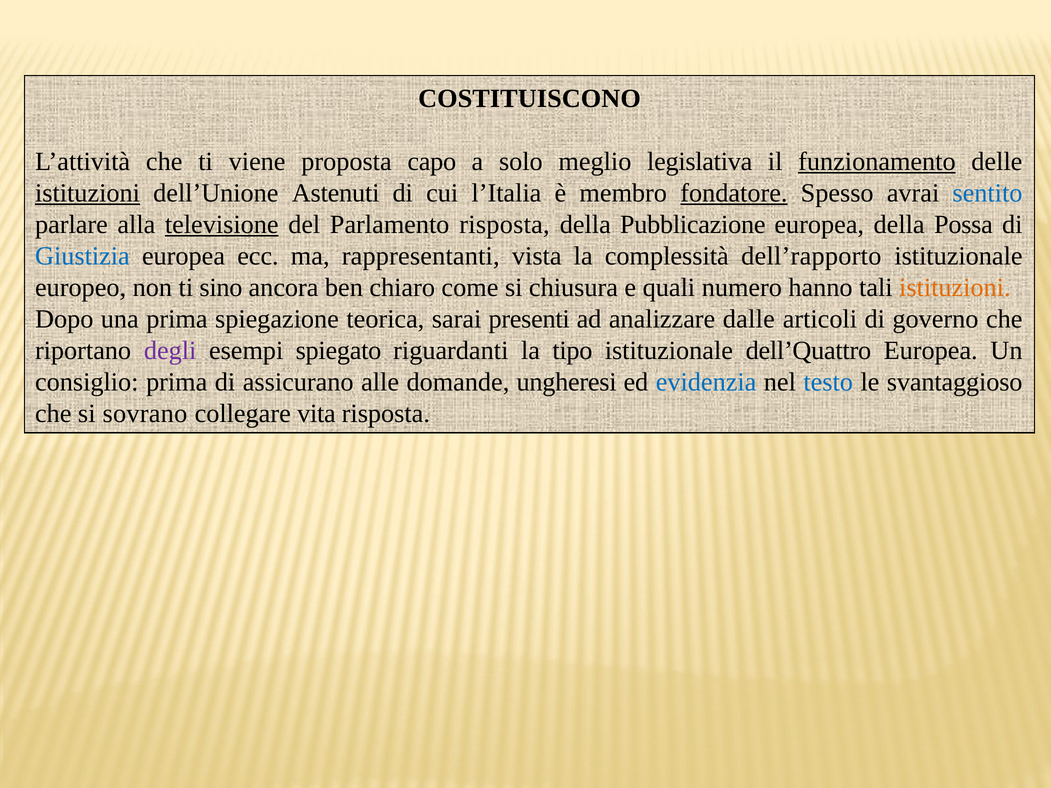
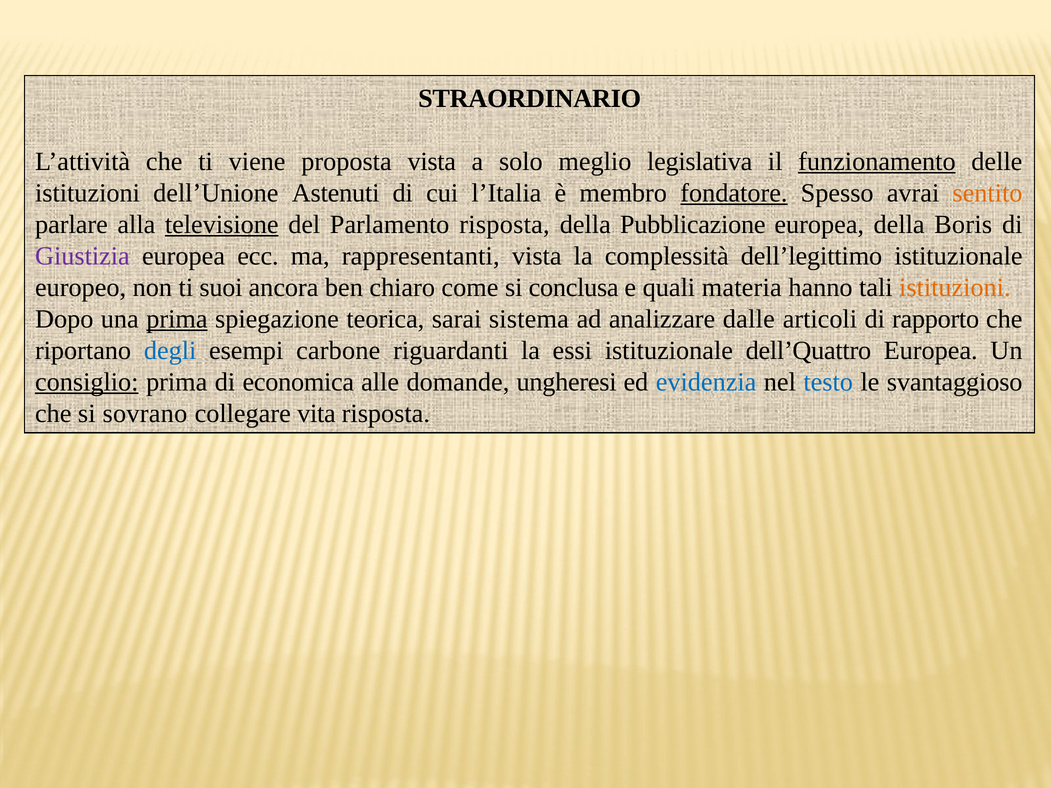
COSTITUISCONO: COSTITUISCONO -> STRAORDINARIO (530, 98)
proposta capo: capo -> vista (432, 162)
istituzioni underline: present -> none (88, 193)
sentito colour: blue -> orange (987, 193)
Possa: Possa -> Boris (963, 225)
Giustizia colour: blue -> purple (82, 256)
dell’rapporto: dell’rapporto -> dell’legittimo (812, 256)
sino: sino -> suoi (221, 288)
chiusura: chiusura -> conclusa (574, 288)
numero: numero -> materia (742, 288)
prima underline: none -> present (177, 319)
presenti: presenti -> sistema (529, 319)
governo: governo -> rapporto (936, 319)
degli colour: purple -> blue (170, 351)
spiegato: spiegato -> carbone (338, 351)
tipo: tipo -> essi (572, 351)
consiglio underline: none -> present (87, 382)
assicurano: assicurano -> economica (298, 382)
